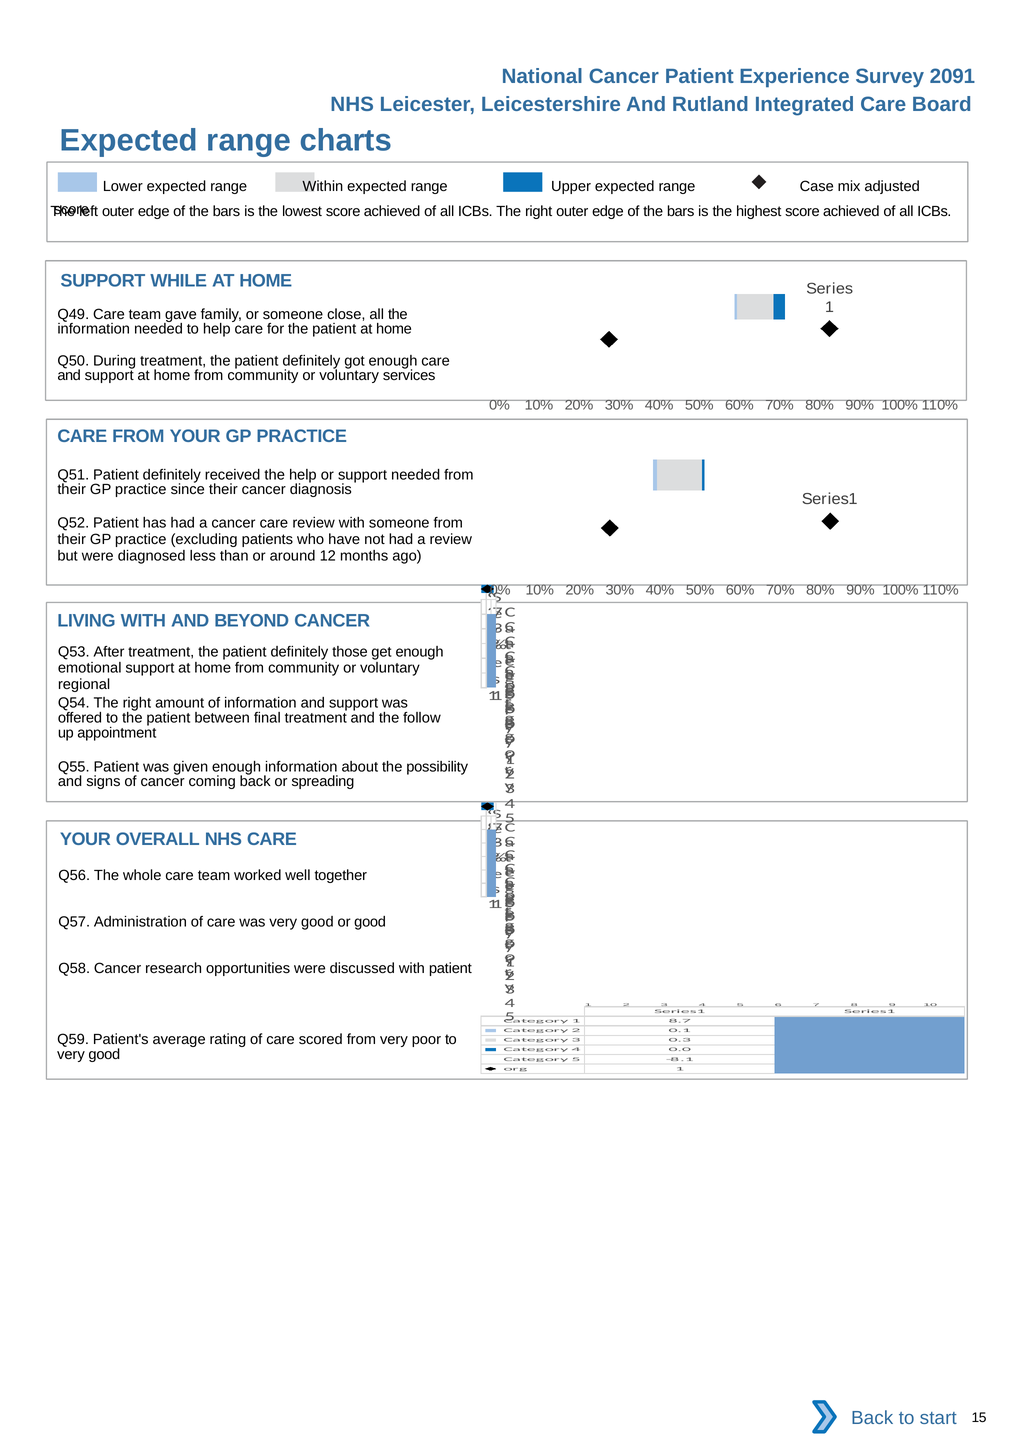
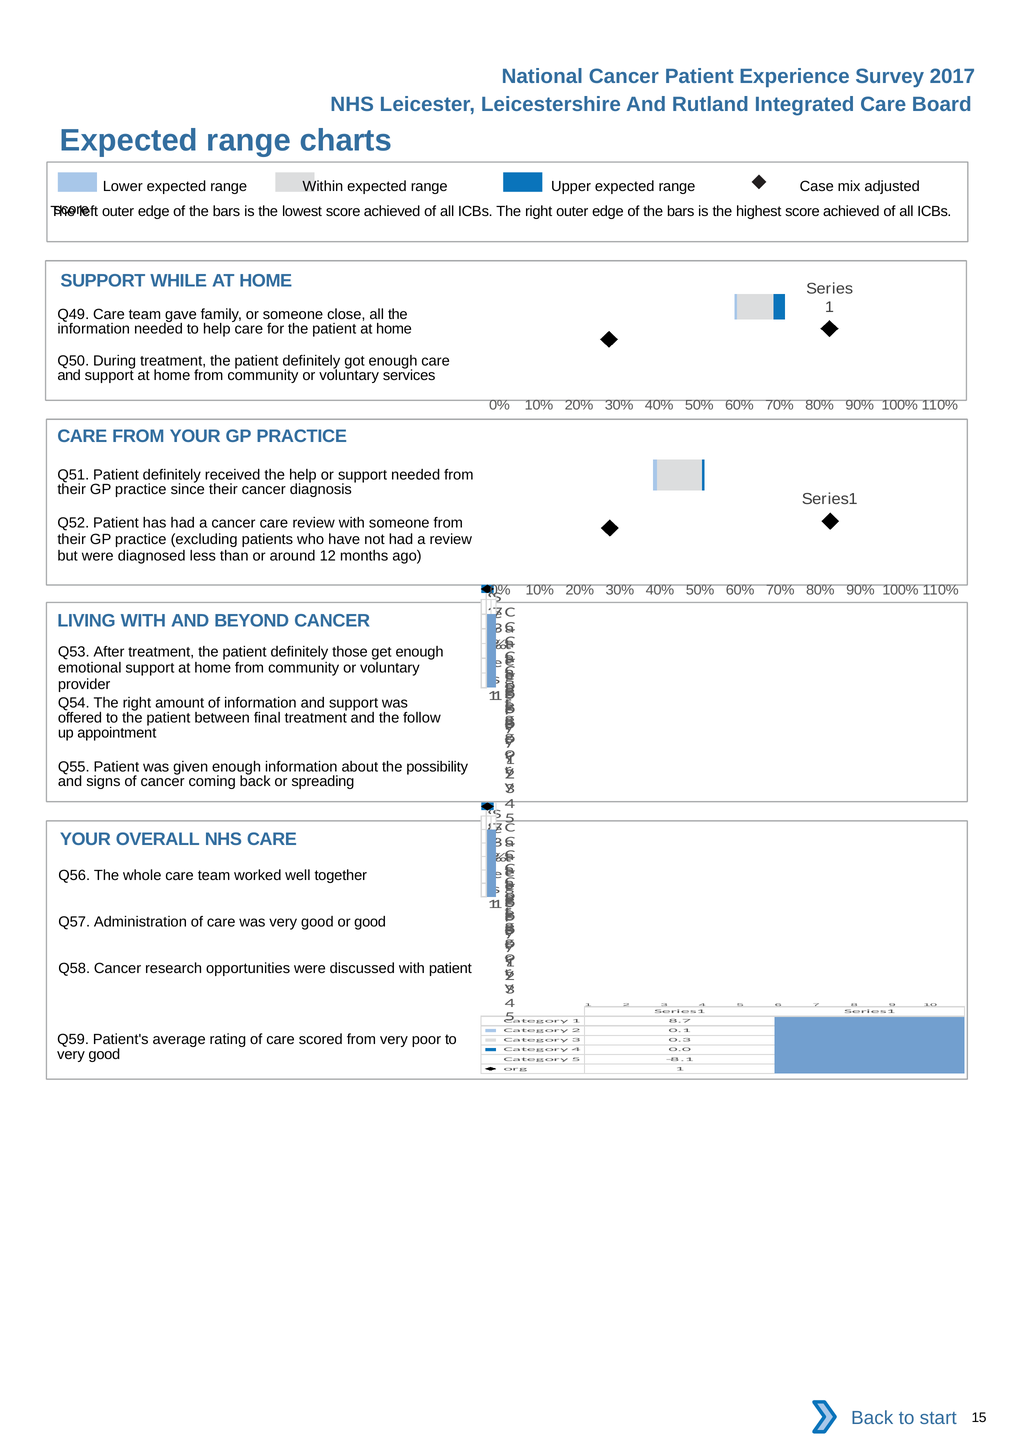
2091: 2091 -> 2017 (952, 77)
regional: regional -> provider (84, 684)
